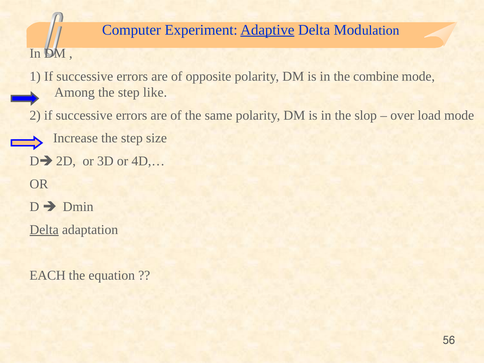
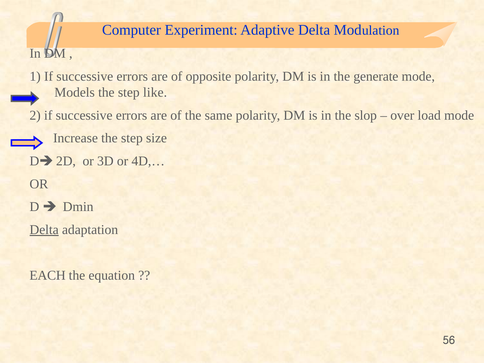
Adaptive underline: present -> none (267, 30)
combine: combine -> generate (376, 76)
Among: Among -> Models (75, 92)
